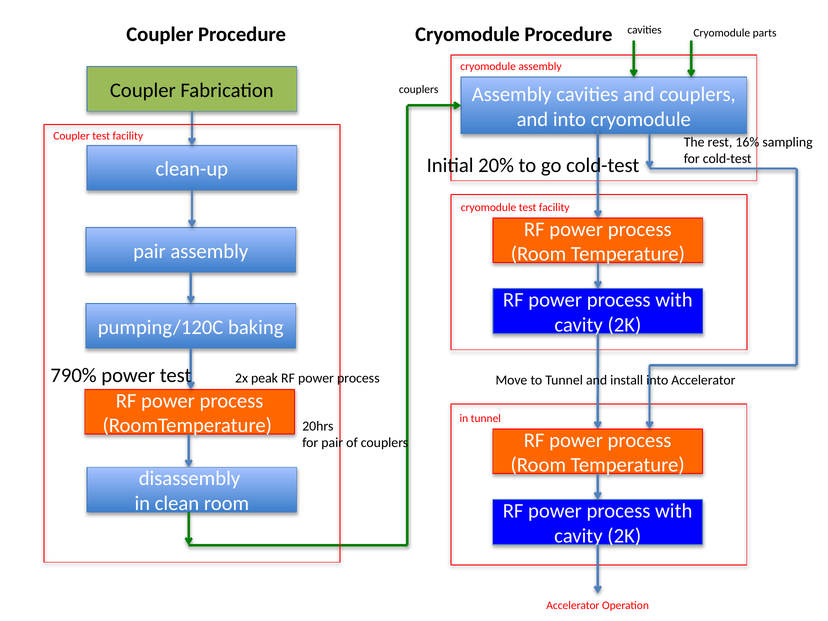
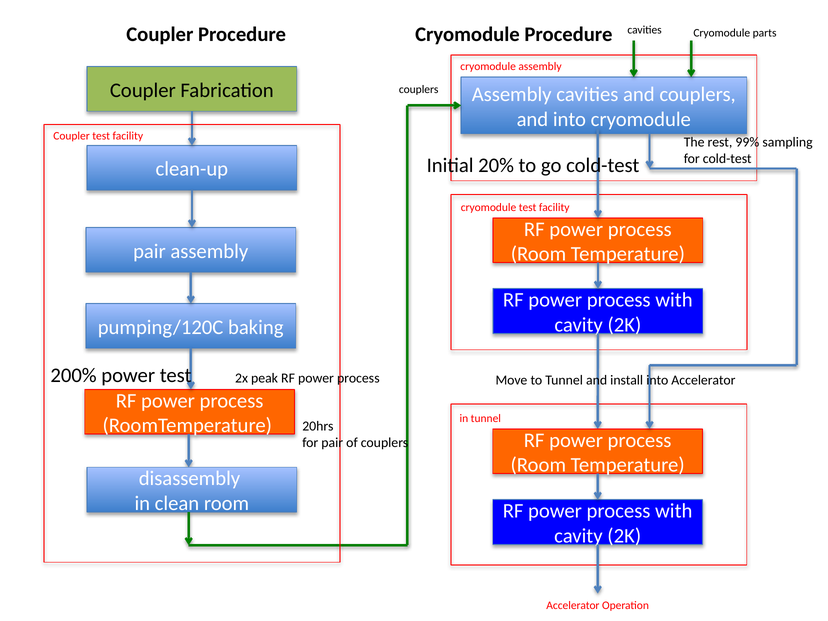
16%: 16% -> 99% (747, 142)
790%: 790% -> 200% (74, 375)
